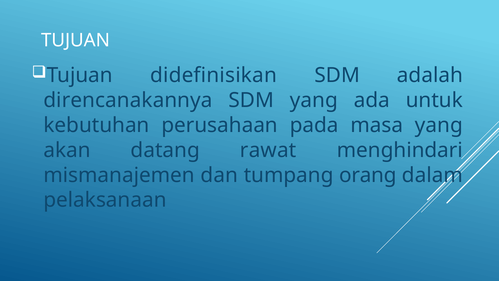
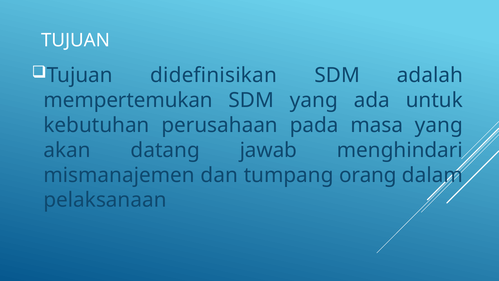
direncanakannya: direncanakannya -> mempertemukan (128, 100)
rawat: rawat -> jawab (268, 150)
